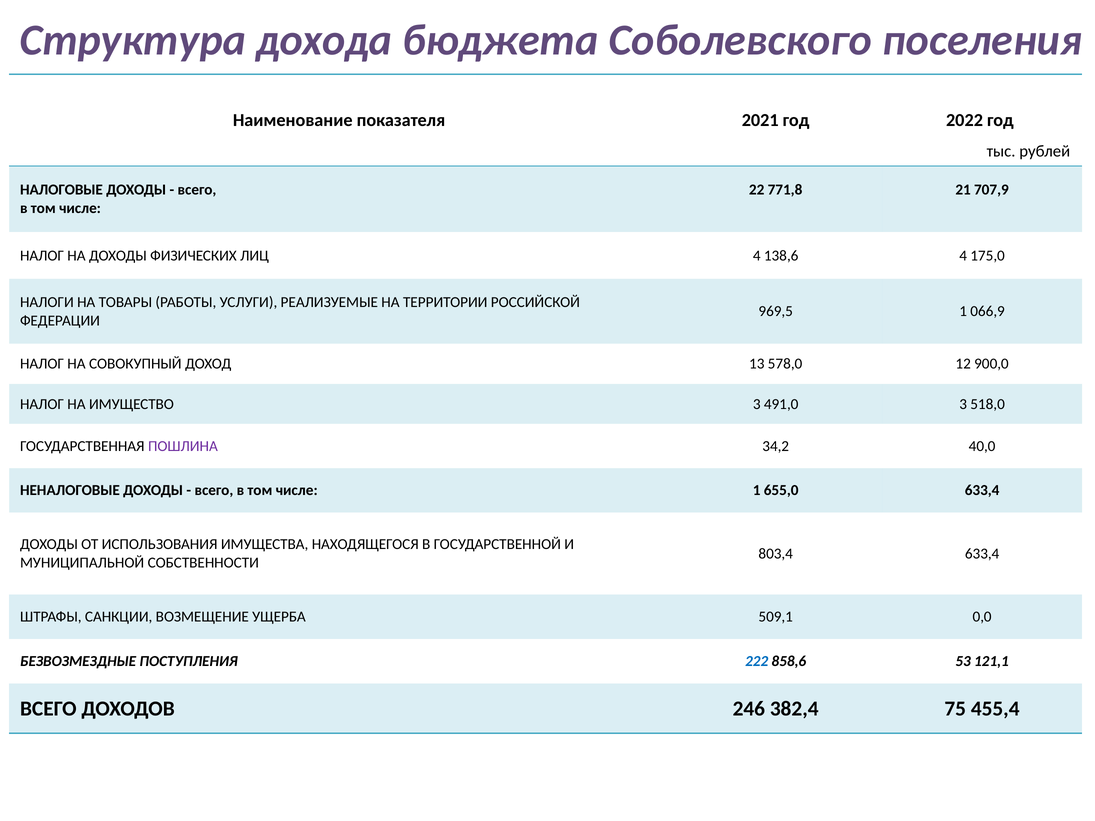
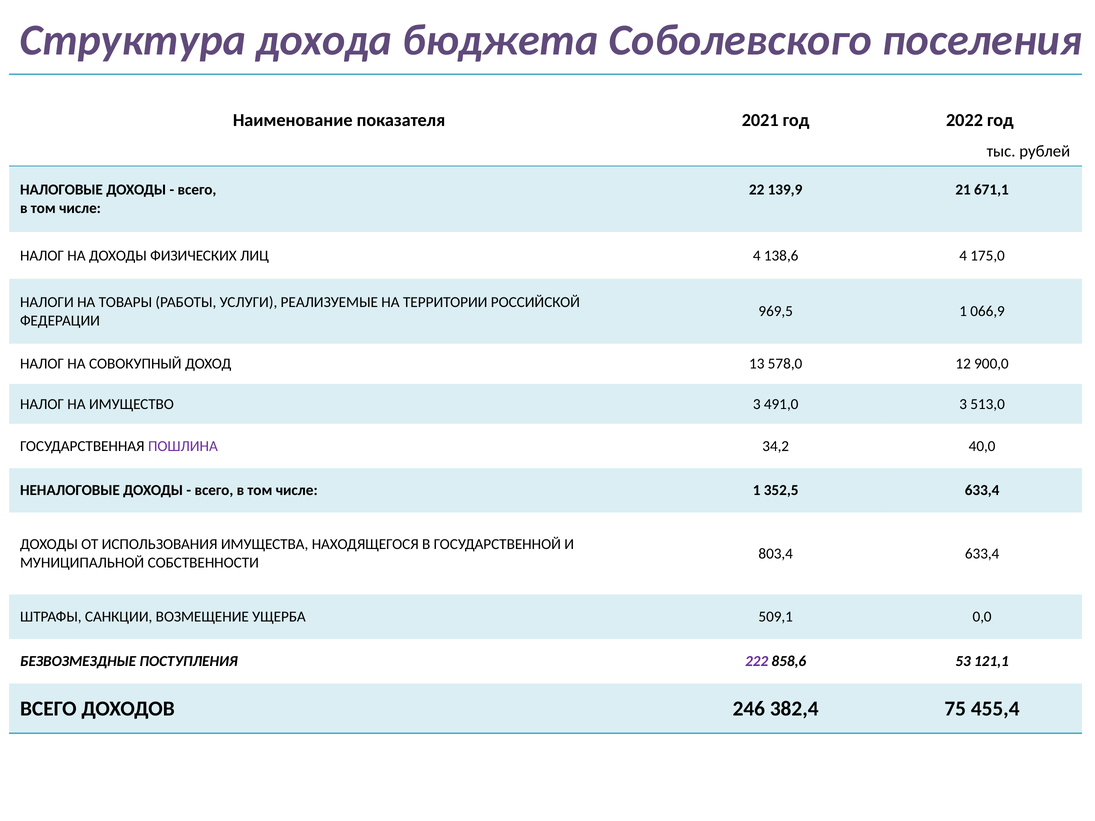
771,8: 771,8 -> 139,9 (785, 190)
707,9: 707,9 -> 671,1 (991, 190)
518,0: 518,0 -> 513,0 (988, 404)
655,0: 655,0 -> 352,5 (781, 491)
222 colour: blue -> purple (757, 661)
